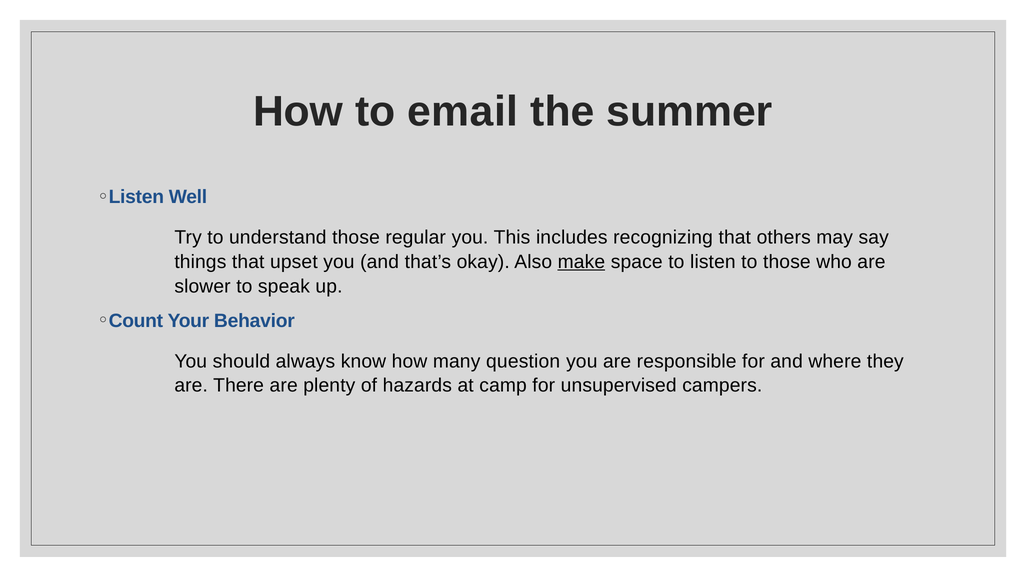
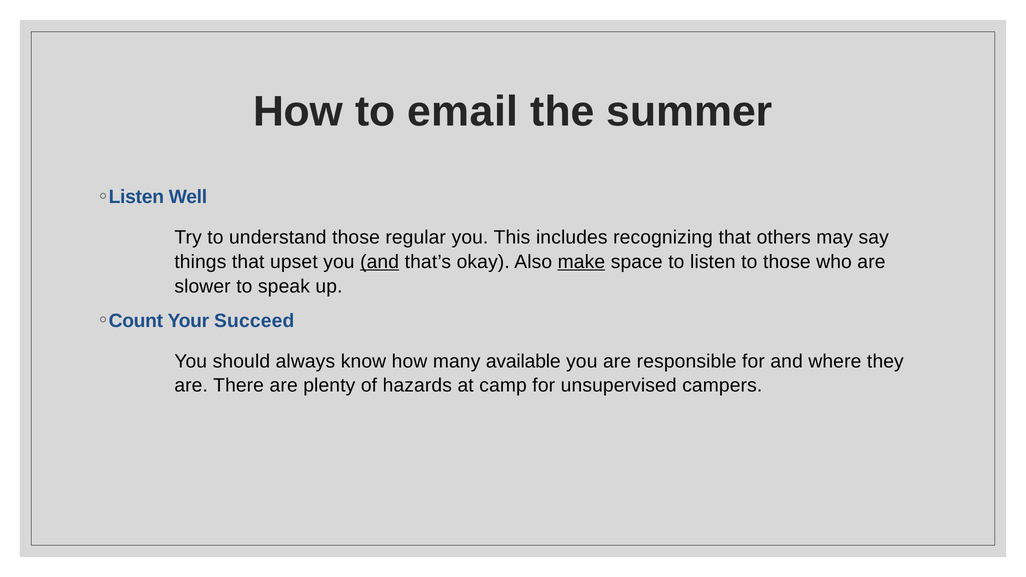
and underline: none -> present (380, 262)
Behavior: Behavior -> Succeed (254, 321)
question: question -> available (523, 361)
